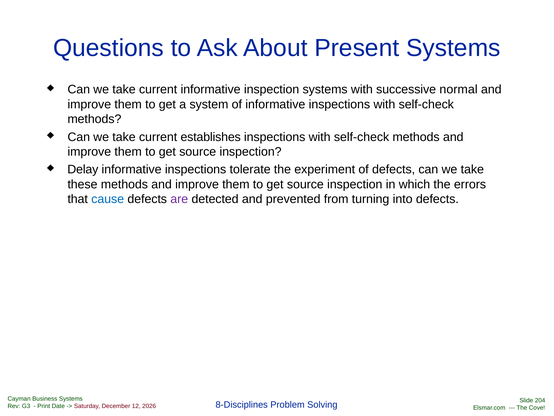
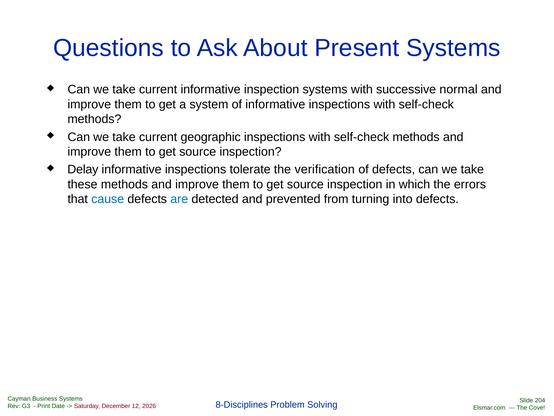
establishes: establishes -> geographic (211, 137)
experiment: experiment -> verification (325, 169)
are colour: purple -> blue (179, 199)
